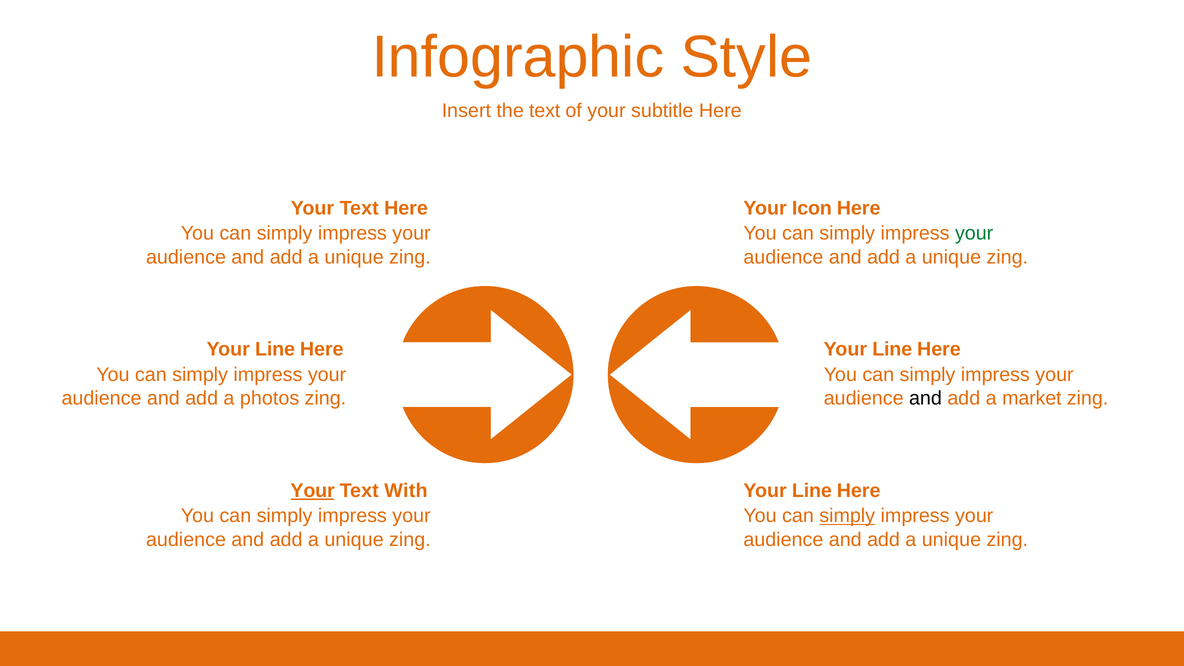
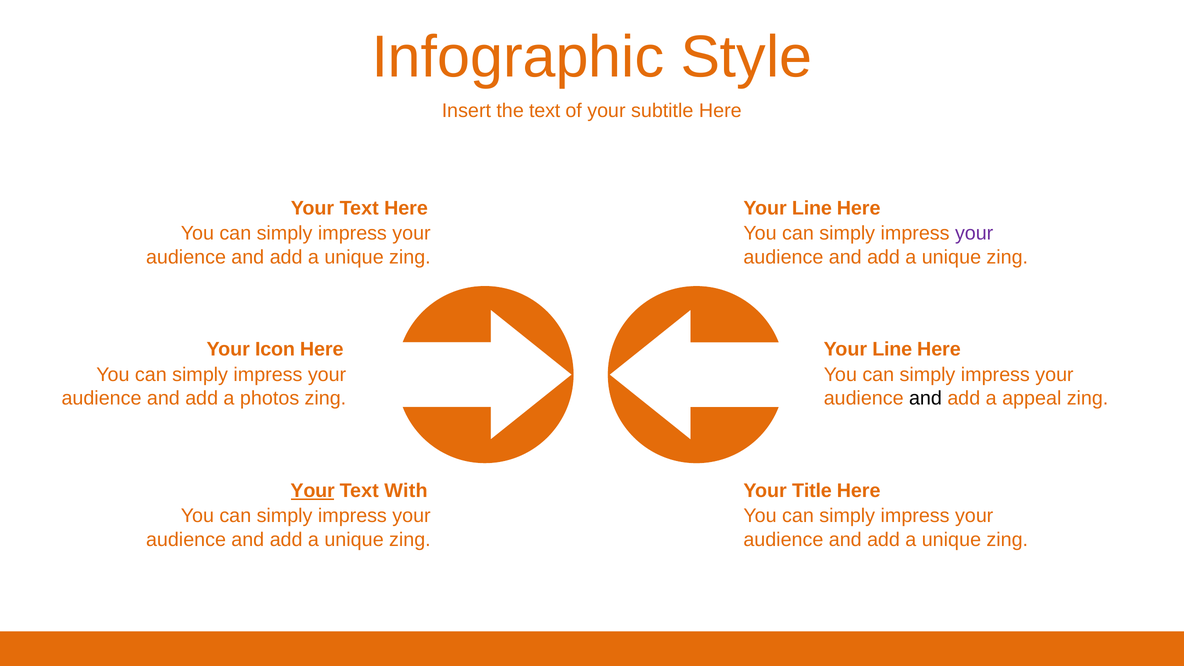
Icon: Icon -> Line (812, 208)
your colour: green -> purple (974, 233)
Line: Line -> Icon (275, 349)
market: market -> appeal (1032, 398)
Line: Line -> Title (812, 491)
simply underline: present -> none (847, 516)
